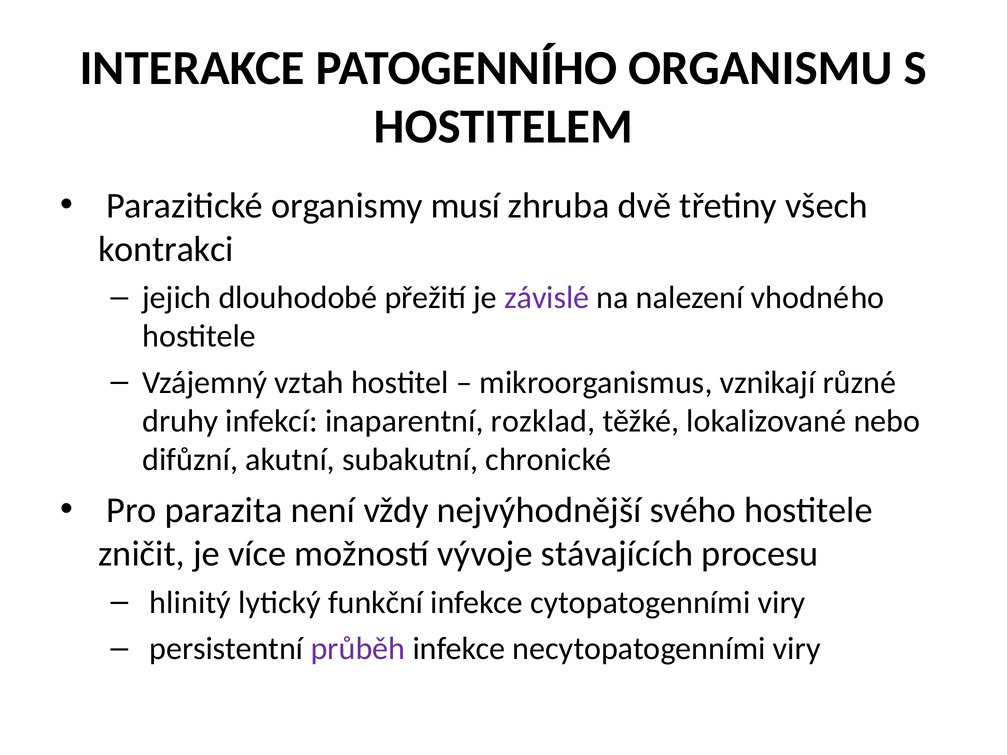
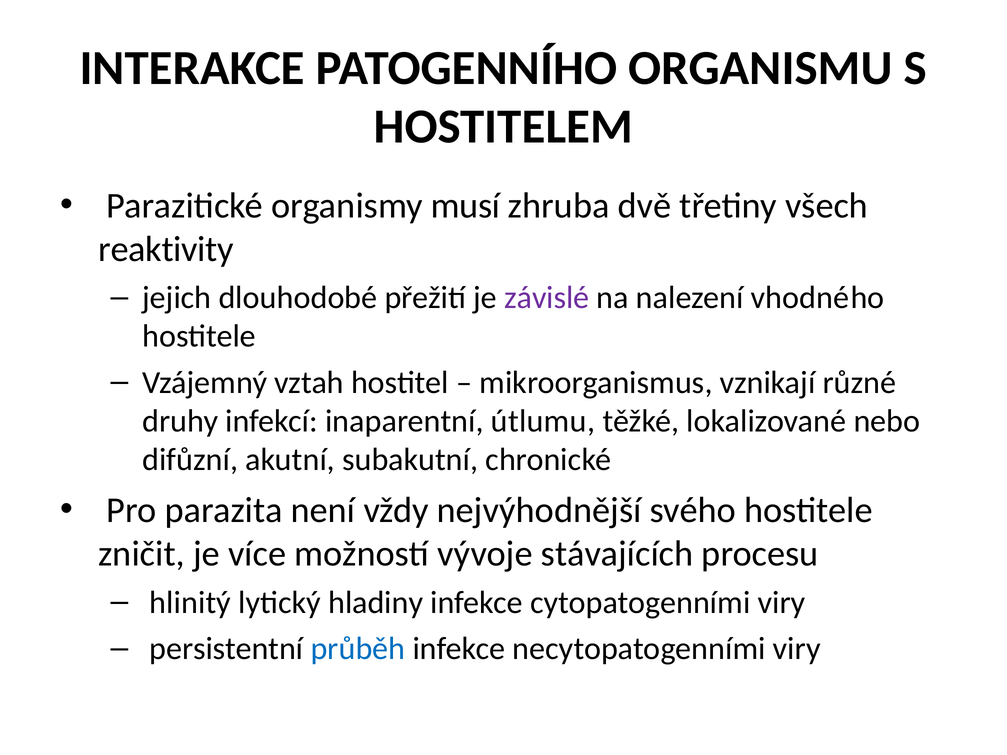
kontrakci: kontrakci -> reaktivity (166, 249)
rozklad: rozklad -> útlumu (543, 421)
funkční: funkční -> hladiny (376, 603)
průběh colour: purple -> blue (358, 649)
